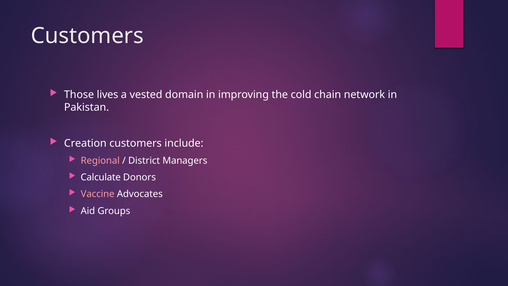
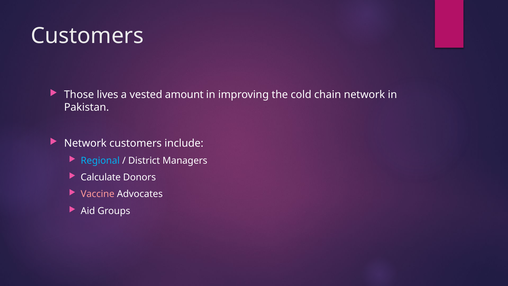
domain: domain -> amount (184, 95)
Creation: Creation -> Network (85, 143)
Regional colour: pink -> light blue (100, 161)
